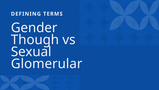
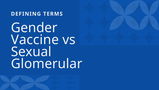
Though: Though -> Vaccine (35, 39)
